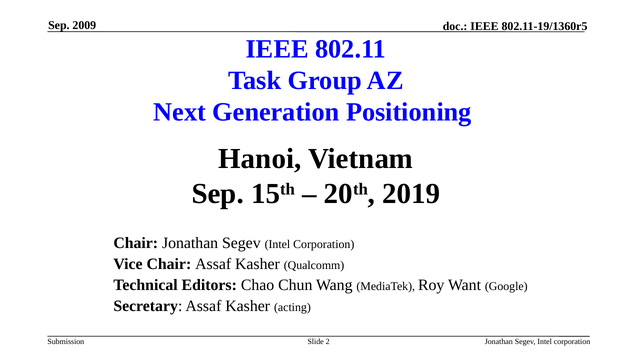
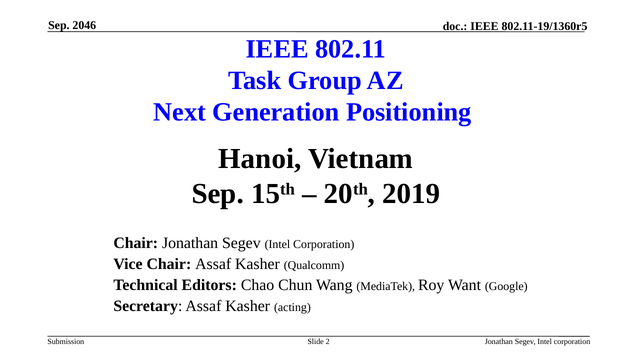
2009: 2009 -> 2046 (84, 25)
